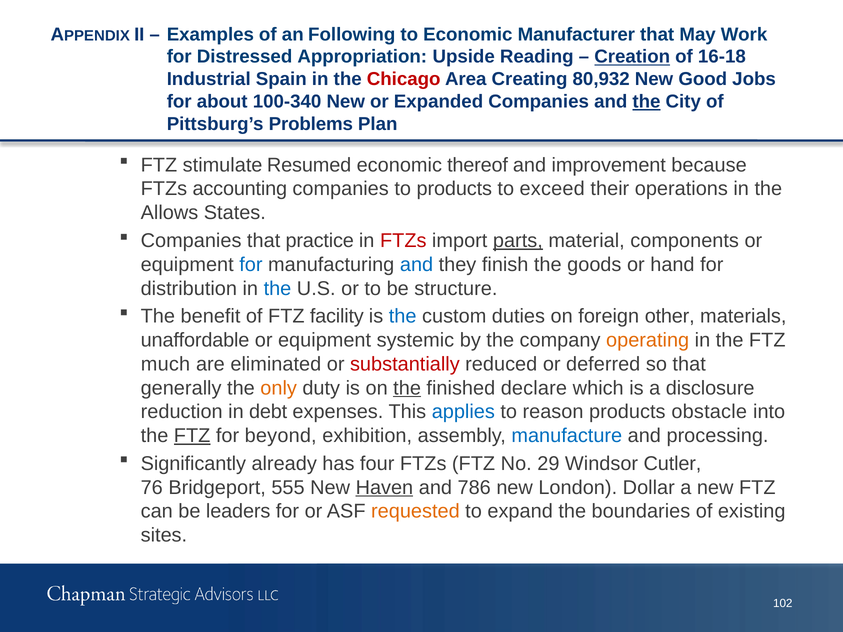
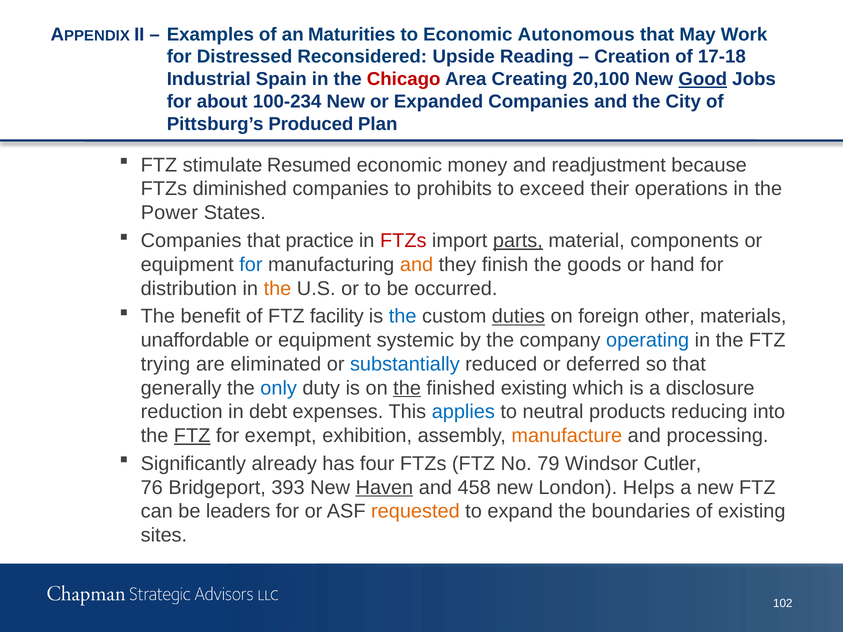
Following: Following -> Maturities (352, 34)
Manufacturer: Manufacturer -> Autonomous (576, 34)
Appropriation: Appropriation -> Reconsidered (362, 57)
Creation underline: present -> none (632, 57)
16-18: 16-18 -> 17-18 (722, 57)
80,932: 80,932 -> 20,100 (601, 79)
Good underline: none -> present (703, 79)
100-340: 100-340 -> 100-234 (287, 102)
the underline: present -> none (646, 102)
Problems: Problems -> Produced (311, 124)
thereof: thereof -> money (477, 165)
improvement: improvement -> readjustment (609, 165)
accounting: accounting -> diminished (240, 189)
to products: products -> prohibits (454, 189)
Allows: Allows -> Power (169, 213)
and colour: blue -> orange (417, 265)
the colour: blue -> orange (277, 289)
structure: structure -> occurred (456, 289)
duties underline: none -> present (518, 316)
operating colour: orange -> blue (648, 340)
much: much -> trying (166, 364)
substantially colour: red -> blue (405, 364)
only colour: orange -> blue (279, 388)
finished declare: declare -> existing (534, 388)
reason: reason -> neutral (553, 412)
obstacle: obstacle -> reducing (709, 412)
beyond: beyond -> exempt (281, 436)
manufacture colour: blue -> orange (567, 436)
29: 29 -> 79 (548, 464)
555: 555 -> 393 (288, 488)
786: 786 -> 458 (474, 488)
Dollar: Dollar -> Helps (649, 488)
